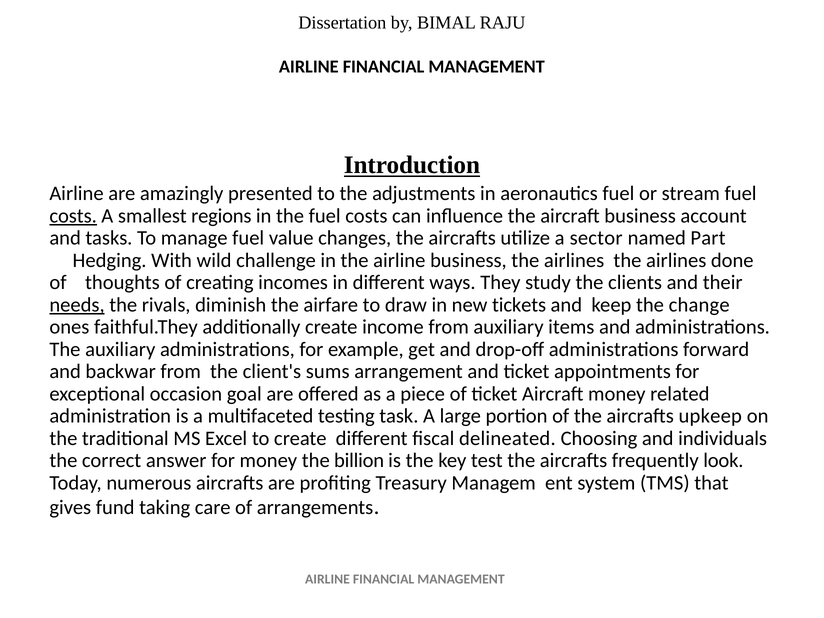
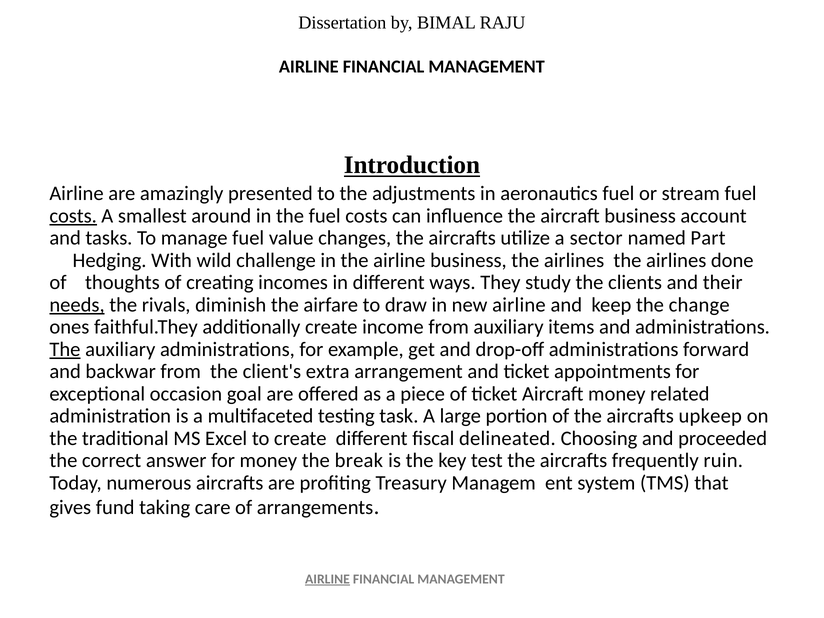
regions: regions -> around (221, 216)
new tickets: tickets -> airline (519, 305)
The underline: none -> present (65, 349)
sums: sums -> extra (328, 372)
individuals: individuals -> proceeded (723, 438)
billion: billion -> break (359, 461)
look: look -> ruin (723, 461)
AIRLINE underline: none -> present (327, 579)
